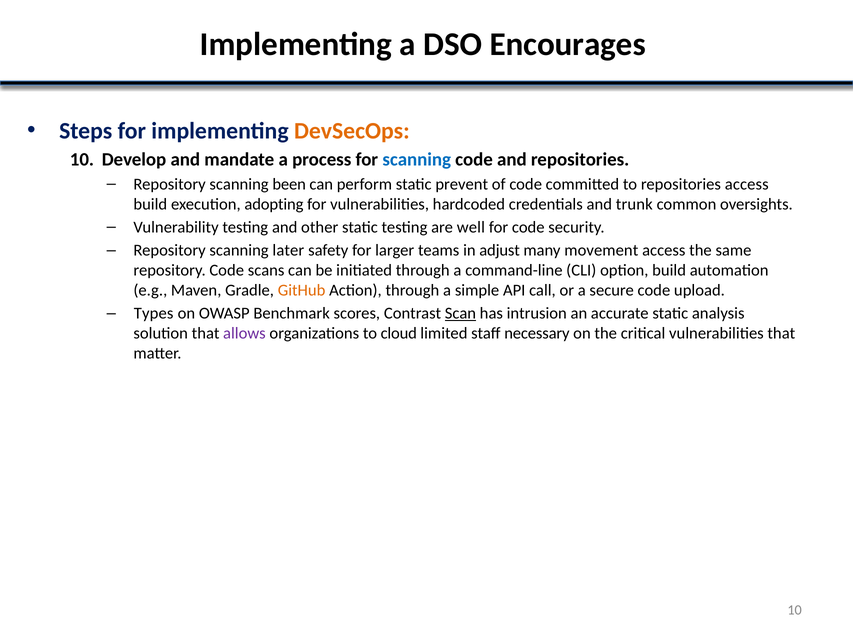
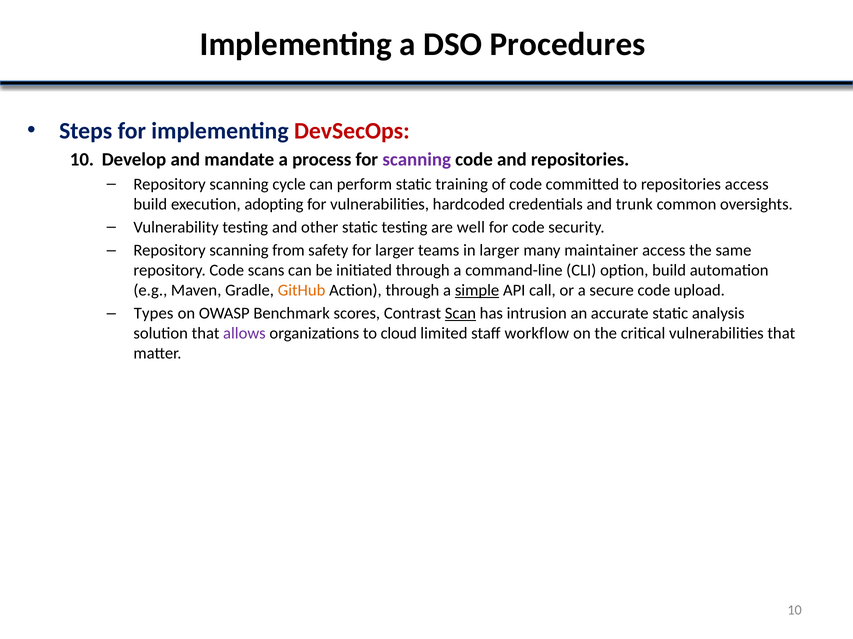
Encourages: Encourages -> Procedures (568, 45)
DevSecOps colour: orange -> red (352, 131)
scanning colour: blue -> purple (417, 160)
been: been -> cycle (289, 184)
prevent: prevent -> training (462, 184)
later: later -> from (289, 251)
in adjust: adjust -> larger (499, 251)
movement: movement -> maintainer (601, 251)
simple underline: none -> present (477, 291)
necessary: necessary -> workflow (537, 334)
